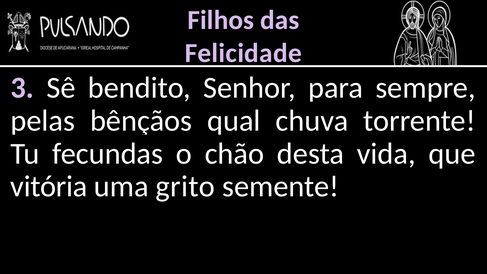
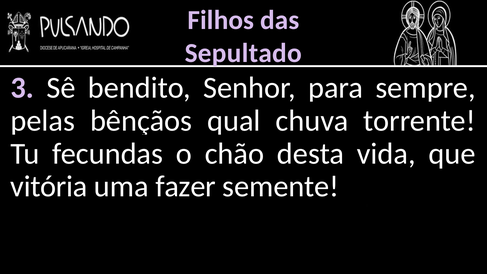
Felicidade: Felicidade -> Sepultado (243, 53)
grito: grito -> fazer (186, 186)
